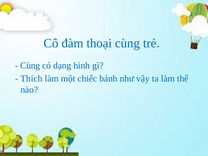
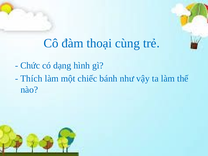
Cùng: Cùng -> Chức (30, 66)
